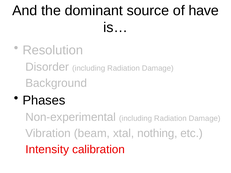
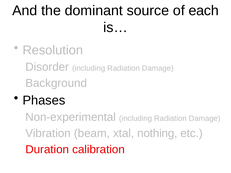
have: have -> each (204, 11)
Intensity: Intensity -> Duration (47, 150)
